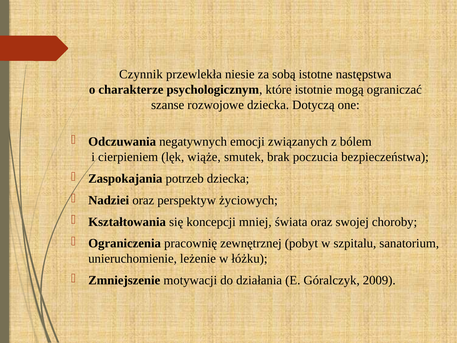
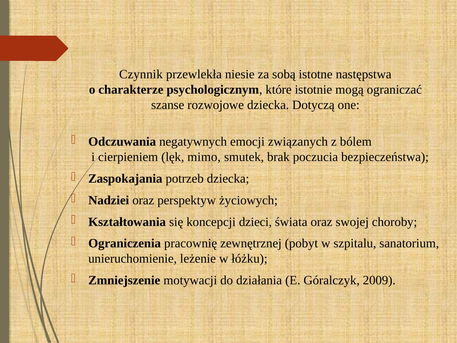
wiąże: wiąże -> mimo (204, 157)
mniej: mniej -> dzieci (255, 222)
